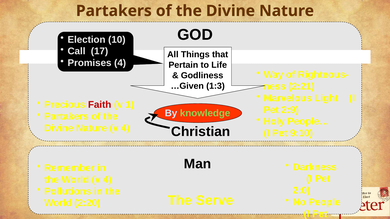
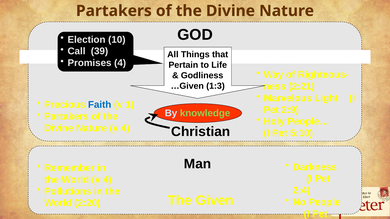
17: 17 -> 39 (99, 51)
Faith colour: red -> blue (100, 105)
9:10: 9:10 -> 5:10 (301, 133)
2:0: 2:0 -> 2:4 (301, 191)
Serve: Serve -> Given (215, 201)
